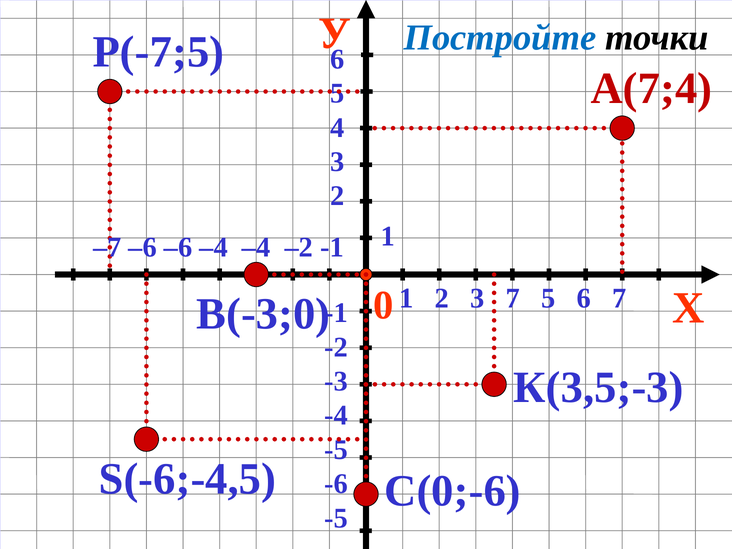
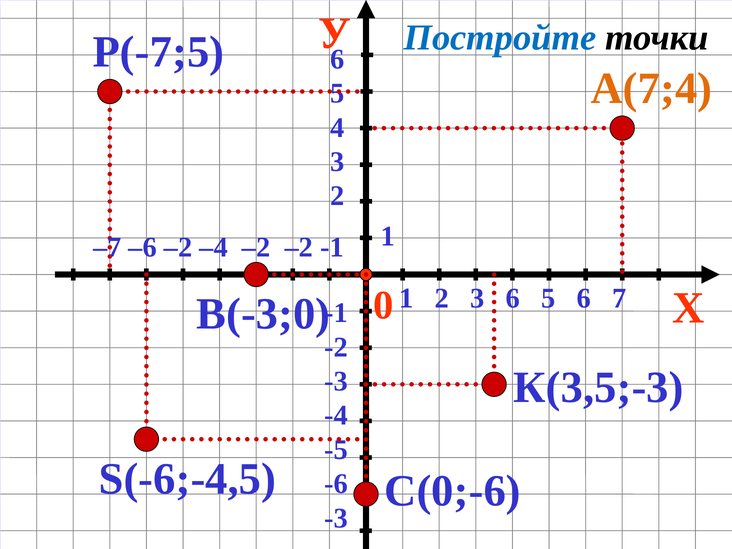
А(7;4 colour: red -> orange (651, 88)
–6 –6: –6 -> –2 (178, 247)
–4 –4: –4 -> –2 (256, 247)
3 7: 7 -> 6 (513, 298)
-5: -5 -> -3 (336, 518)
